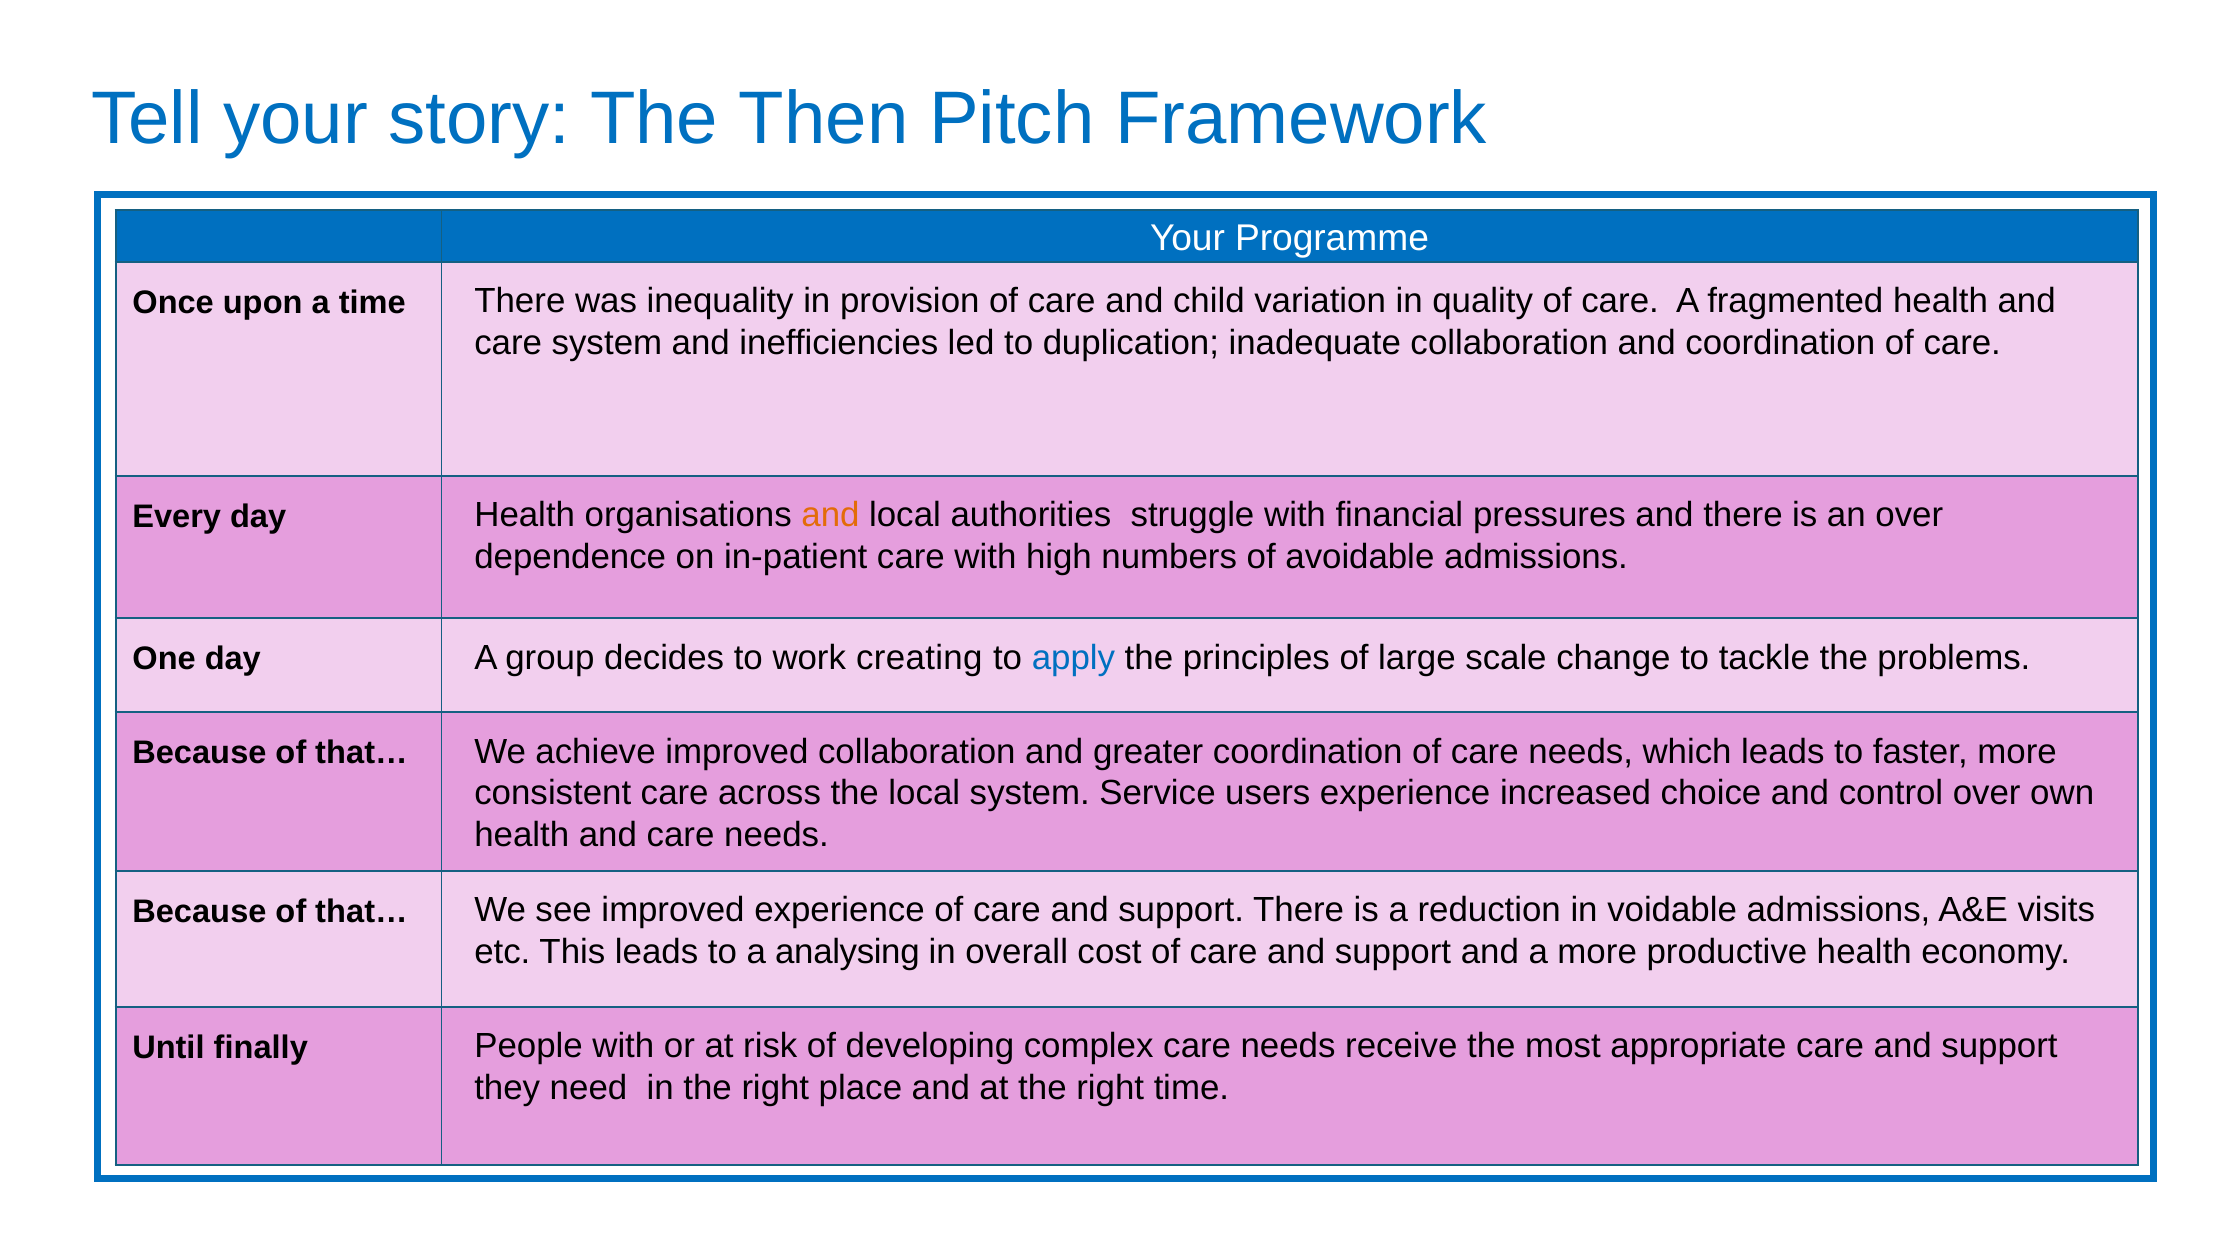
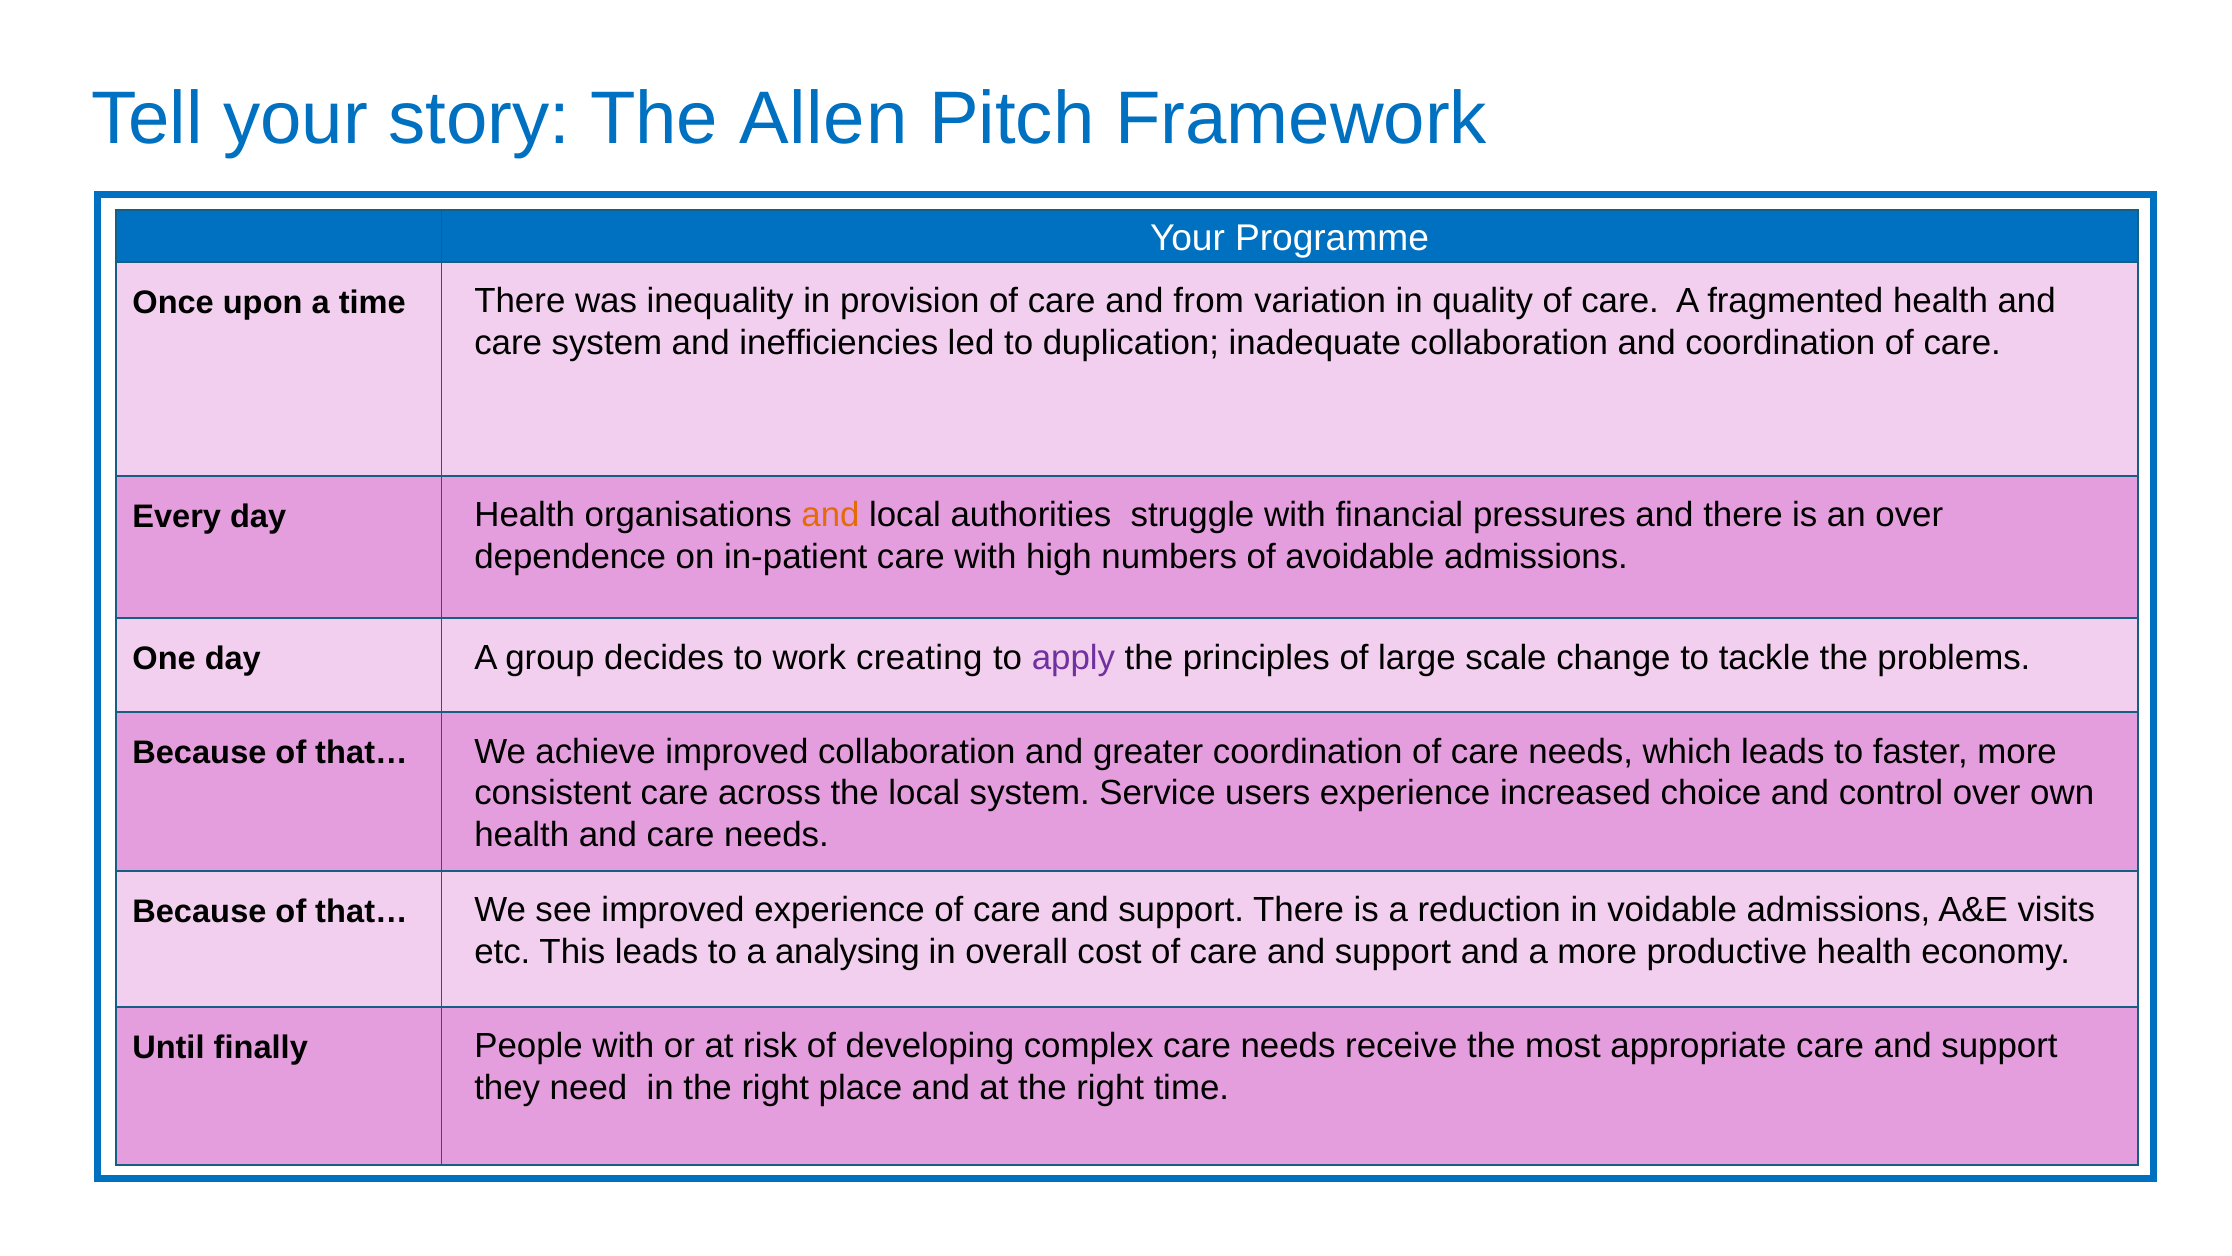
Then: Then -> Allen (823, 119)
child: child -> from (1209, 301)
apply colour: blue -> purple (1073, 657)
